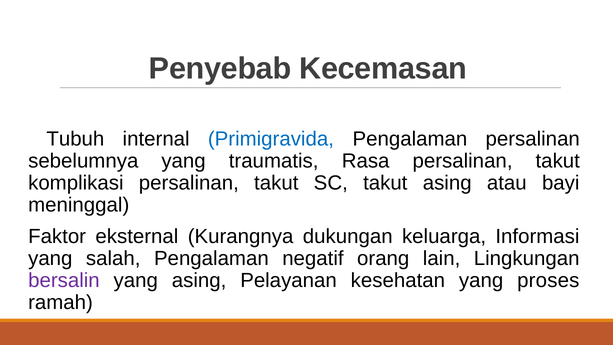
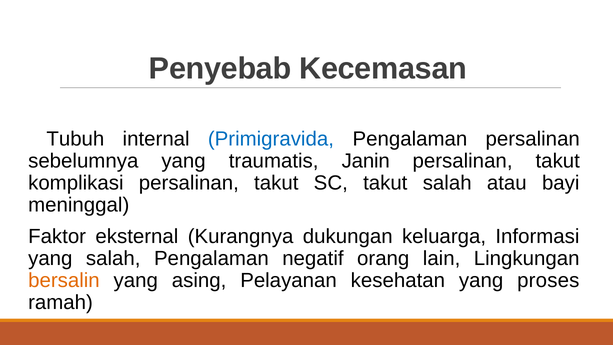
Rasa: Rasa -> Janin (366, 161)
takut asing: asing -> salah (447, 183)
bersalin colour: purple -> orange (64, 280)
